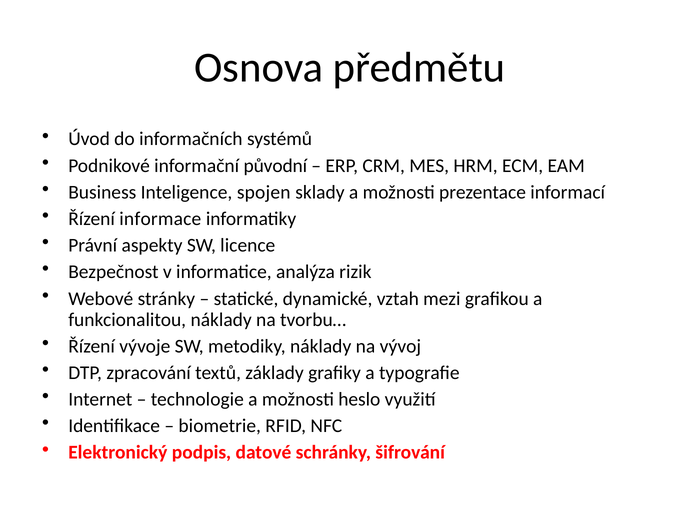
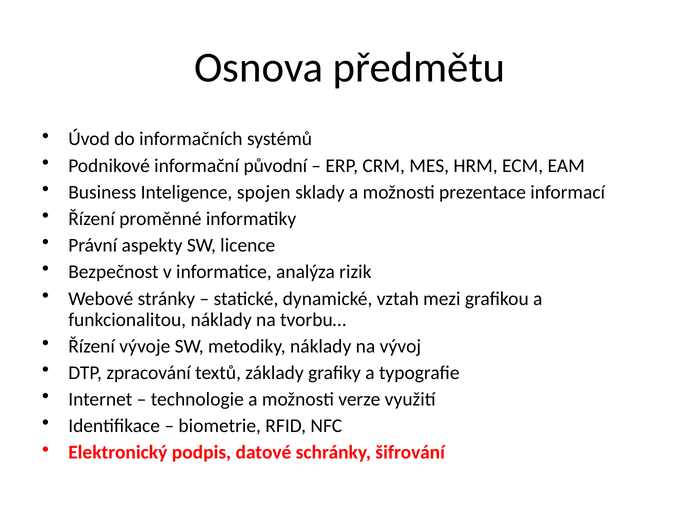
informace: informace -> proměnné (160, 219)
heslo: heslo -> verze (359, 399)
